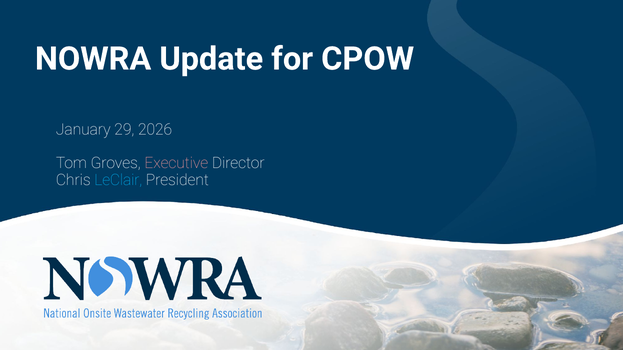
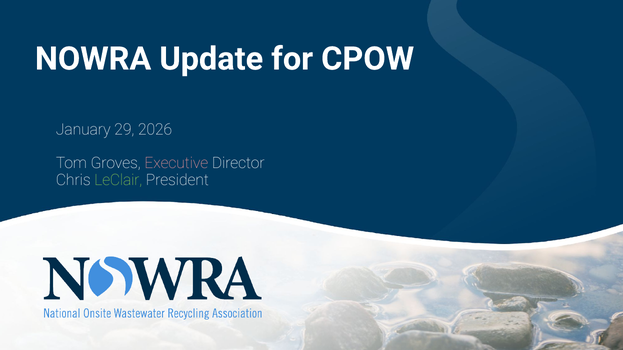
LeClair colour: light blue -> light green (118, 180)
